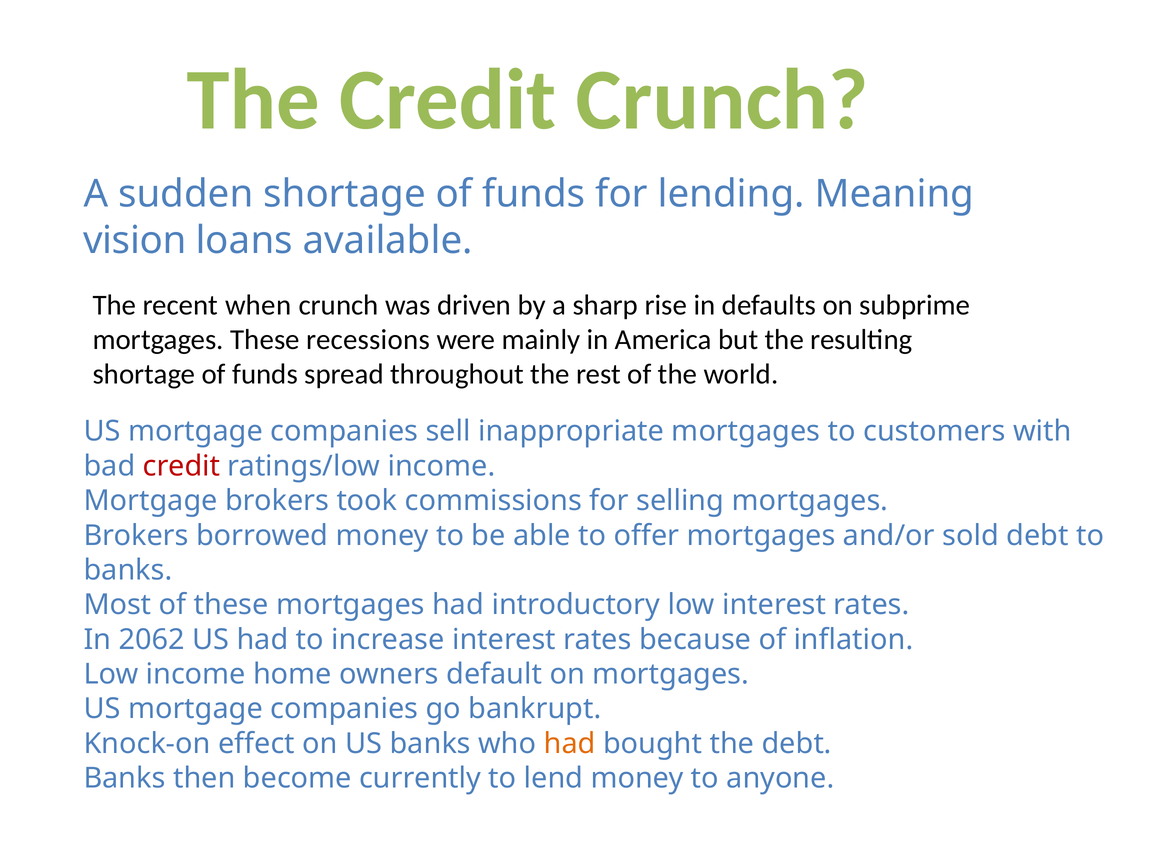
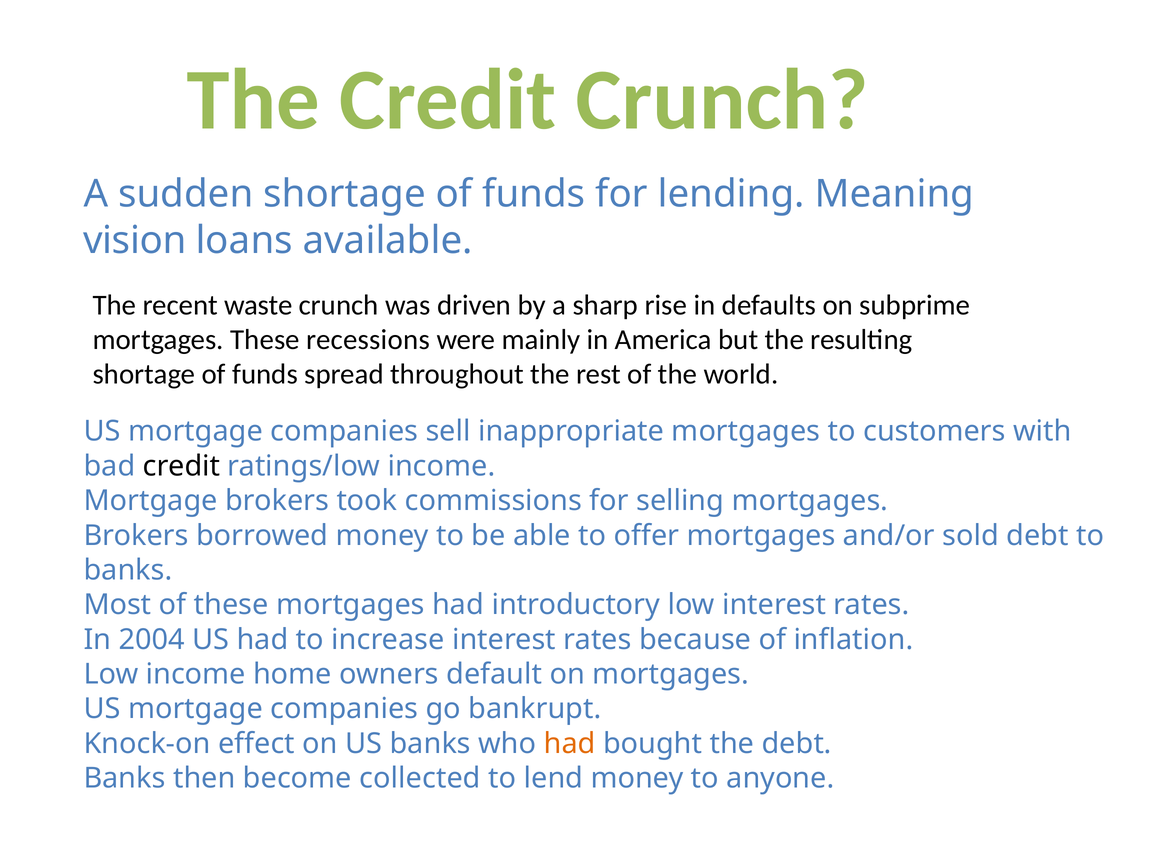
when: when -> waste (258, 305)
credit colour: red -> black (181, 466)
2062: 2062 -> 2004 (152, 640)
currently: currently -> collected (420, 778)
